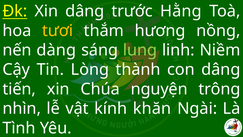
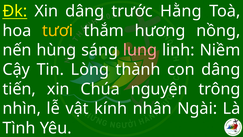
dàng: dàng -> hùng (56, 50)
lung colour: light green -> pink (140, 50)
khăn: khăn -> nhân (152, 108)
